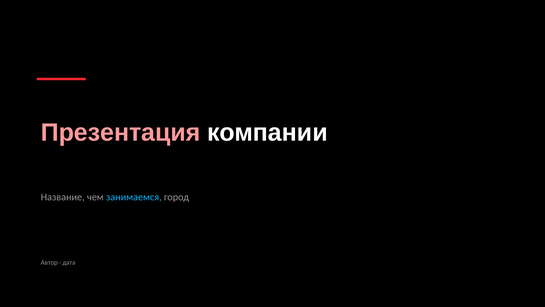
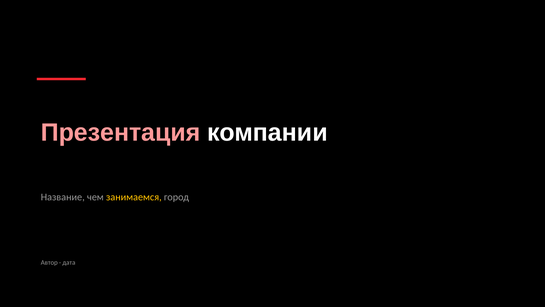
занимаемся colour: light blue -> yellow (134, 197)
